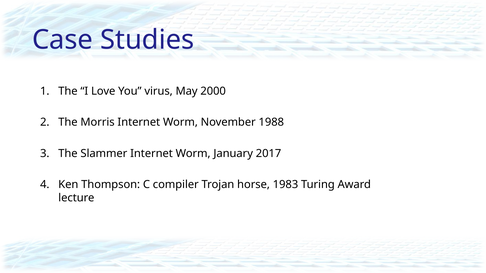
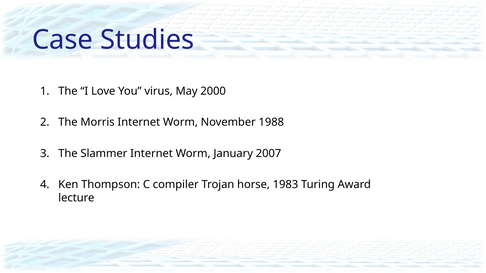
2017: 2017 -> 2007 (269, 154)
